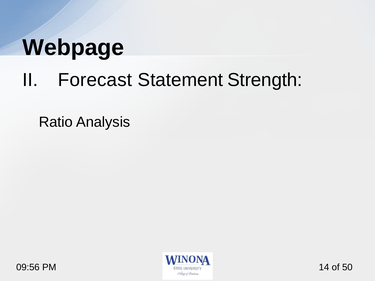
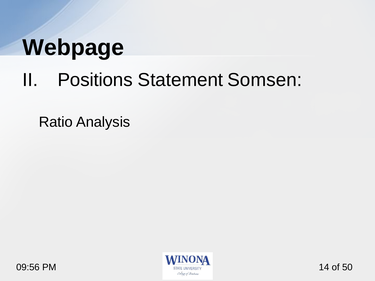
Forecast: Forecast -> Positions (95, 80)
Strength: Strength -> Somsen (265, 80)
